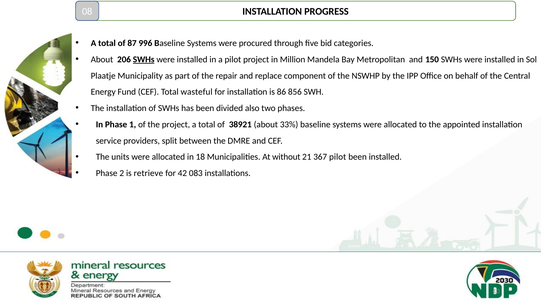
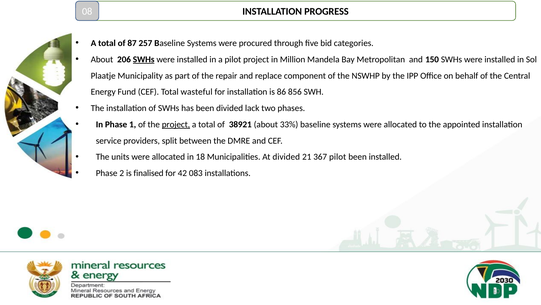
996: 996 -> 257 (145, 43)
also: also -> lack (252, 108)
project underline: none -> present (176, 124)
At without: without -> divided (286, 157)
retrieve: retrieve -> finalised (149, 173)
